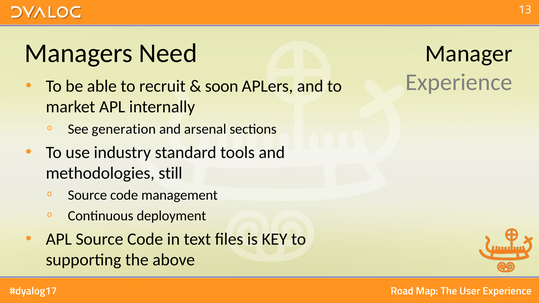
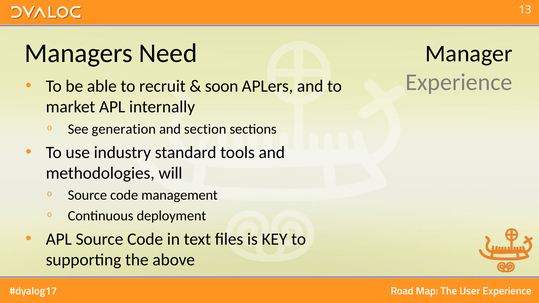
arsenal: arsenal -> section (205, 129)
still: still -> will (170, 173)
